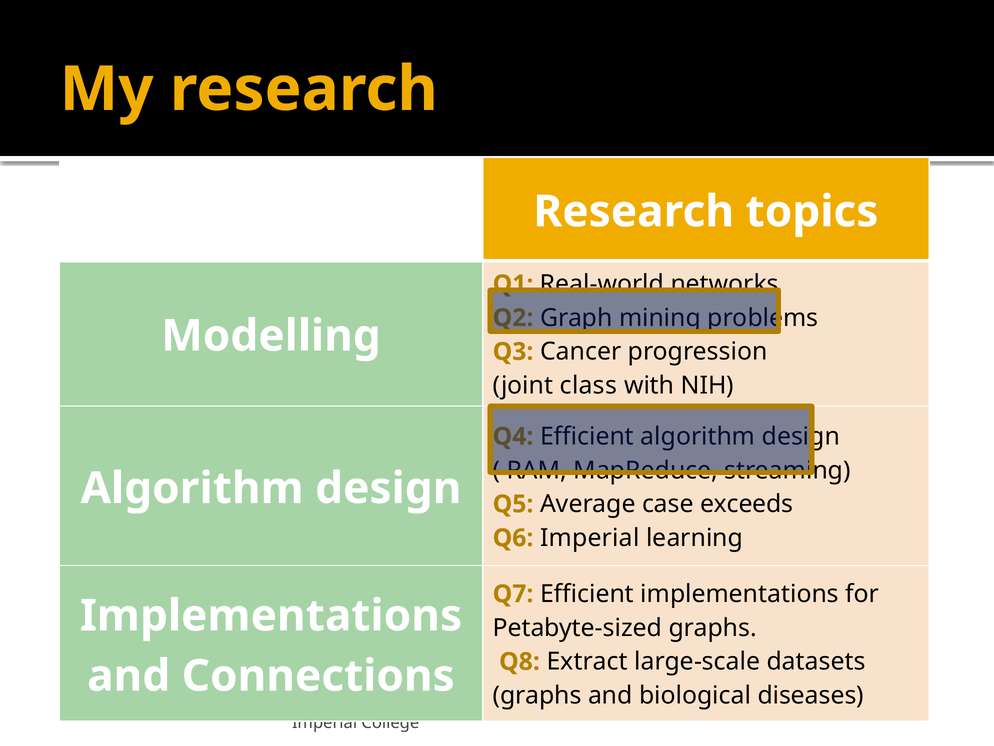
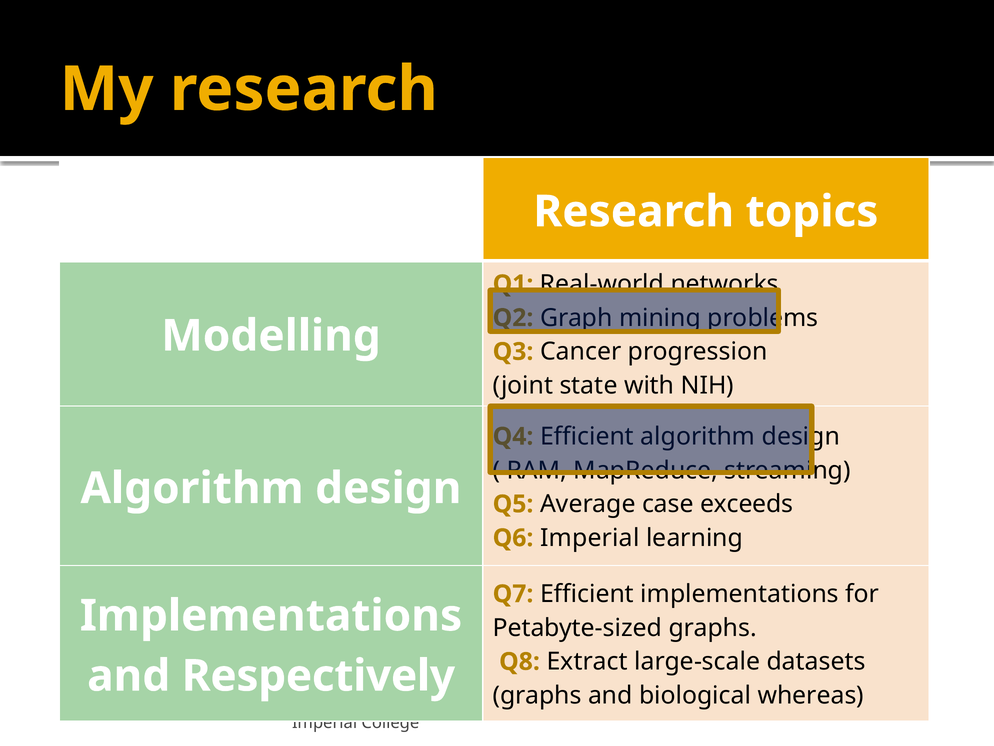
class: class -> state (589, 385)
Connections: Connections -> Respectively (318, 676)
diseases: diseases -> whereas (811, 695)
